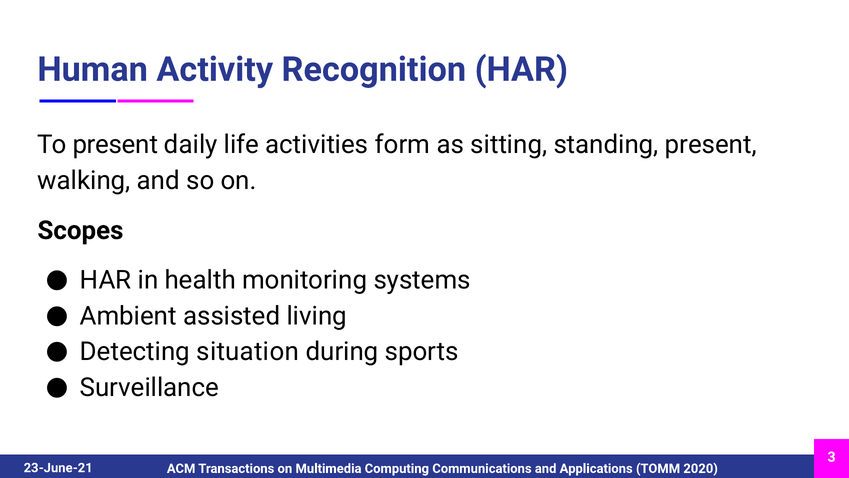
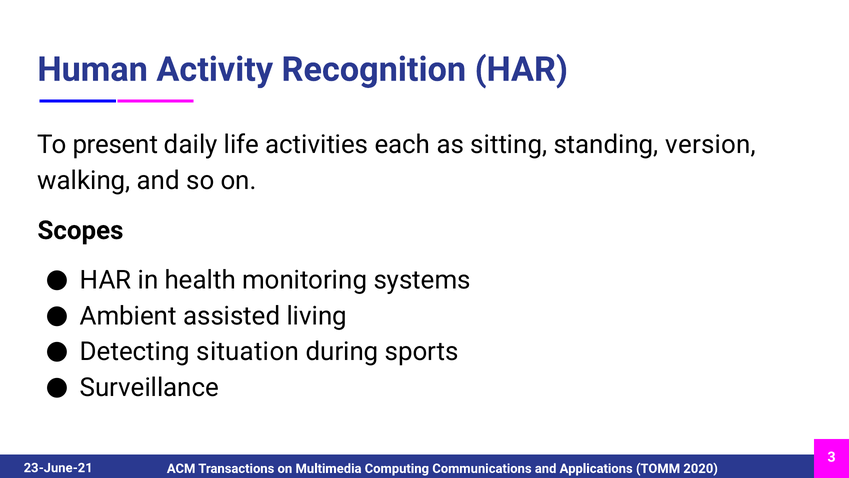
form: form -> each (402, 145)
standing present: present -> version (711, 145)
